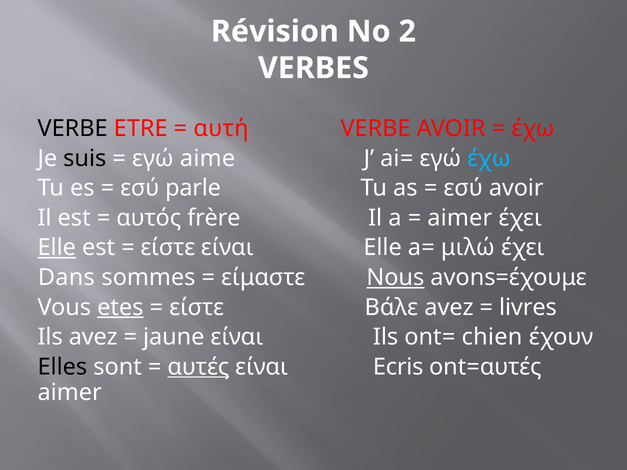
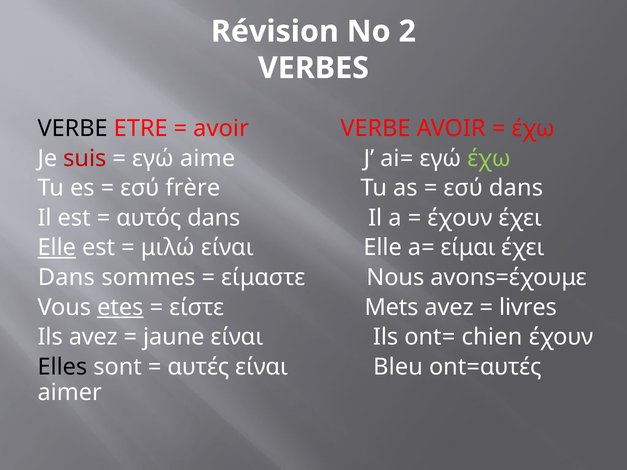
αυτή: αυτή -> avoir (221, 129)
suis colour: black -> red (85, 158)
έχω colour: light blue -> light green (489, 158)
parle: parle -> frère (193, 188)
εσύ avoir: avoir -> dans (516, 188)
αυτός frère: frère -> dans (214, 218)
aimer: aimer -> έχουν (460, 218)
είστε: είστε -> μιλώ (168, 248)
μιλώ: μιλώ -> είμαι (468, 248)
Nous underline: present -> none (395, 278)
Βάλε: Βάλε -> Mets (391, 307)
αυτές underline: present -> none (198, 367)
Ecris: Ecris -> Bleu (398, 367)
